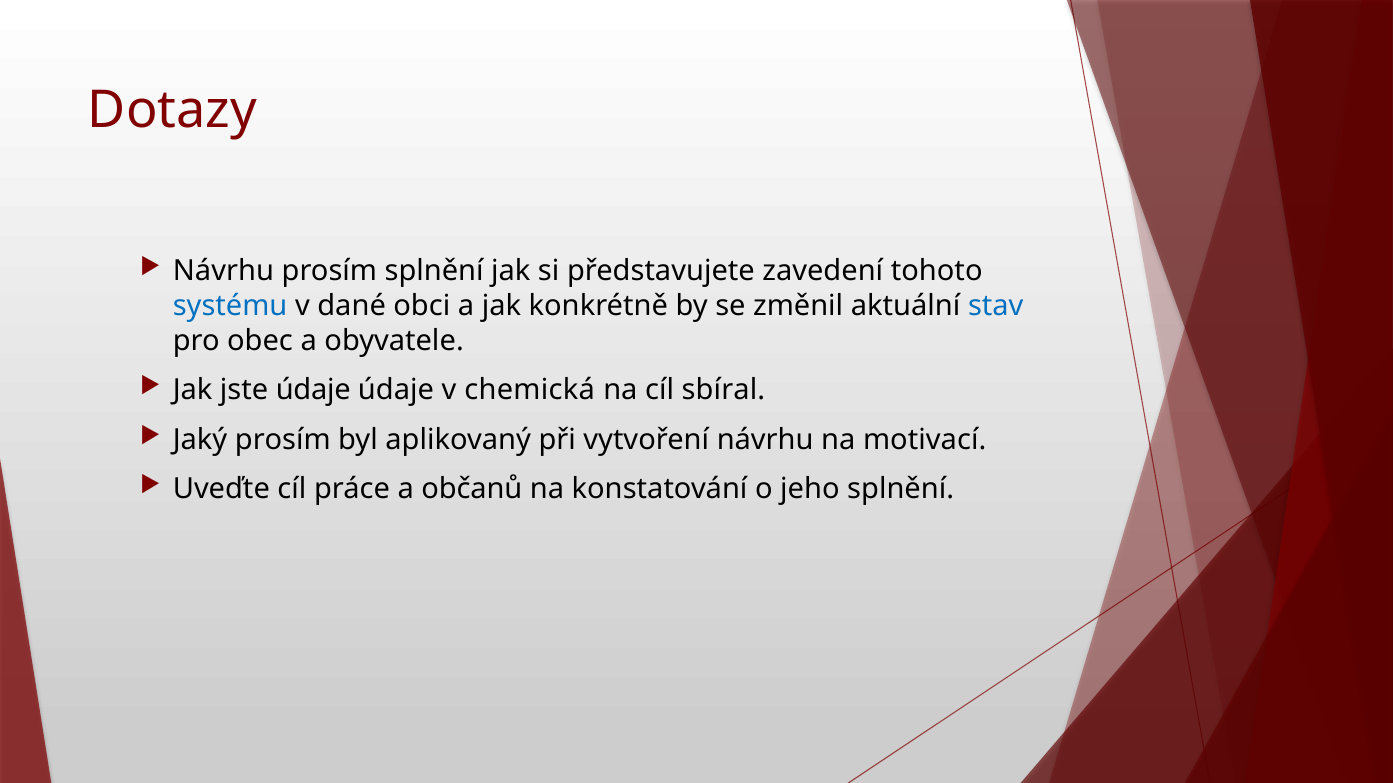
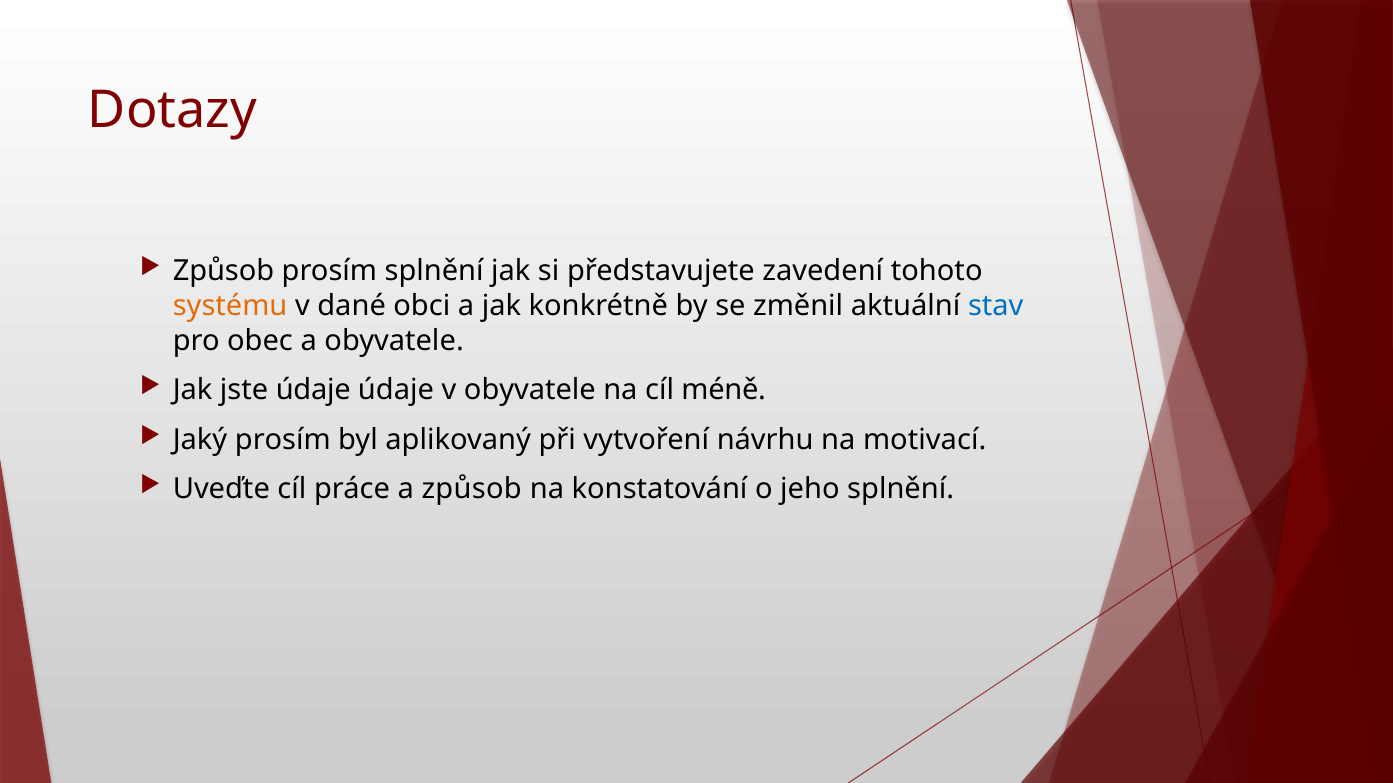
Návrhu: Návrhu -> Způsob (223, 272)
systému colour: blue -> orange (230, 306)
v chemická: chemická -> obyvatele (530, 391)
sbíral: sbíral -> méně (724, 391)
a občanů: občanů -> způsob (472, 489)
